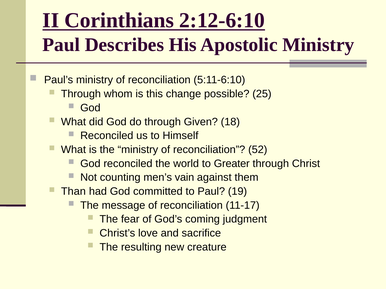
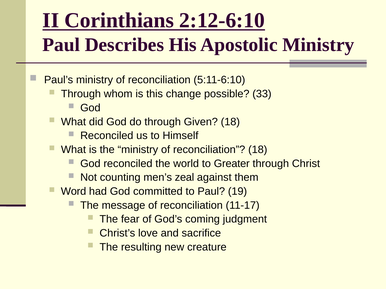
25: 25 -> 33 (262, 94)
reconciliation 52: 52 -> 18 (258, 150)
vain: vain -> zeal (184, 178)
Than: Than -> Word (74, 192)
